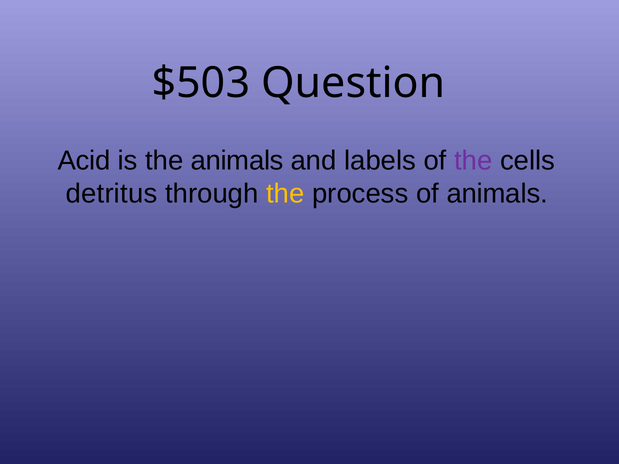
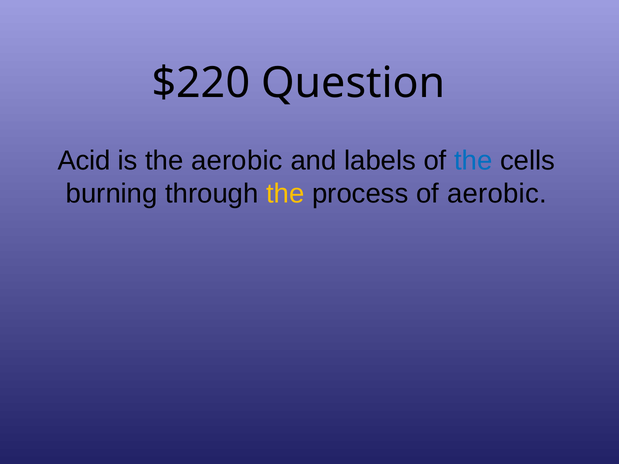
$503: $503 -> $220 (201, 83)
the animals: animals -> aerobic (237, 161)
the colour: purple -> blue (473, 161)
detritus: detritus -> burning (112, 194)
of animals: animals -> aerobic (497, 194)
